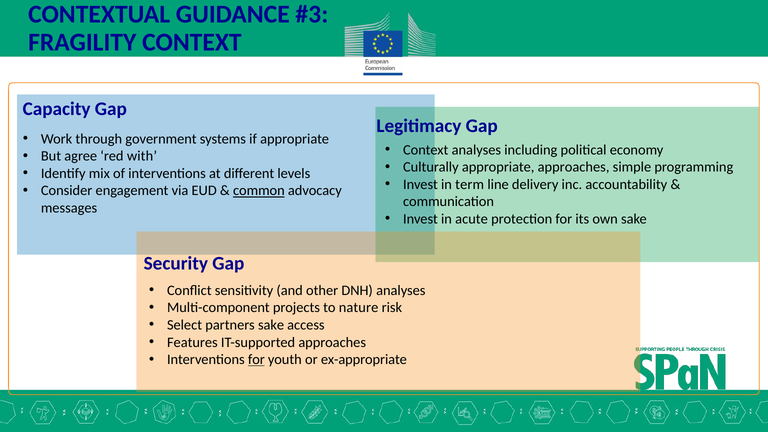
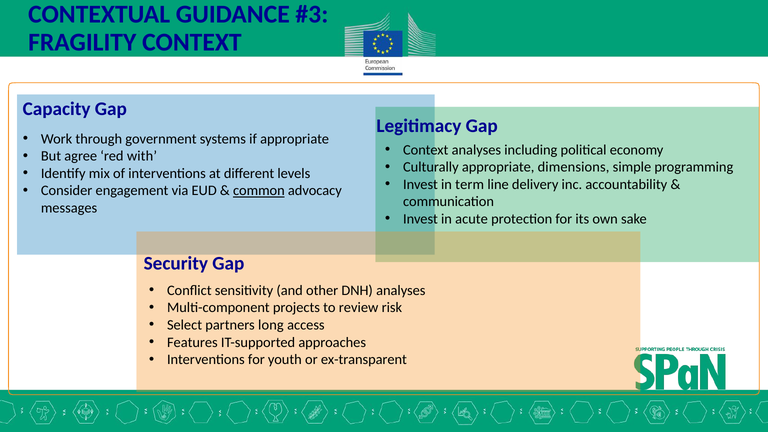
appropriate approaches: approaches -> dimensions (574, 167)
nature: nature -> review (359, 308)
partners sake: sake -> long (271, 325)
for underline: present -> none (256, 360)
ex-appropriate: ex-appropriate -> ex-transparent (364, 360)
